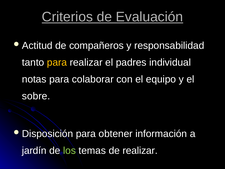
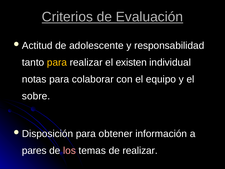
compañeros: compañeros -> adolescente (96, 46)
padres: padres -> existen (131, 62)
jardín: jardín -> pares (34, 150)
los colour: light green -> pink (69, 150)
